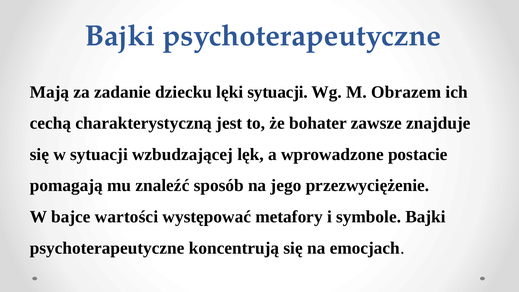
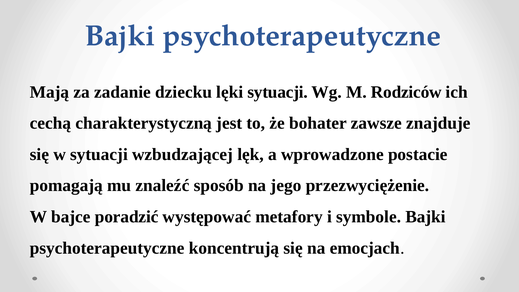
Obrazem: Obrazem -> Rodziców (406, 92)
wartości: wartości -> poradzić (127, 217)
